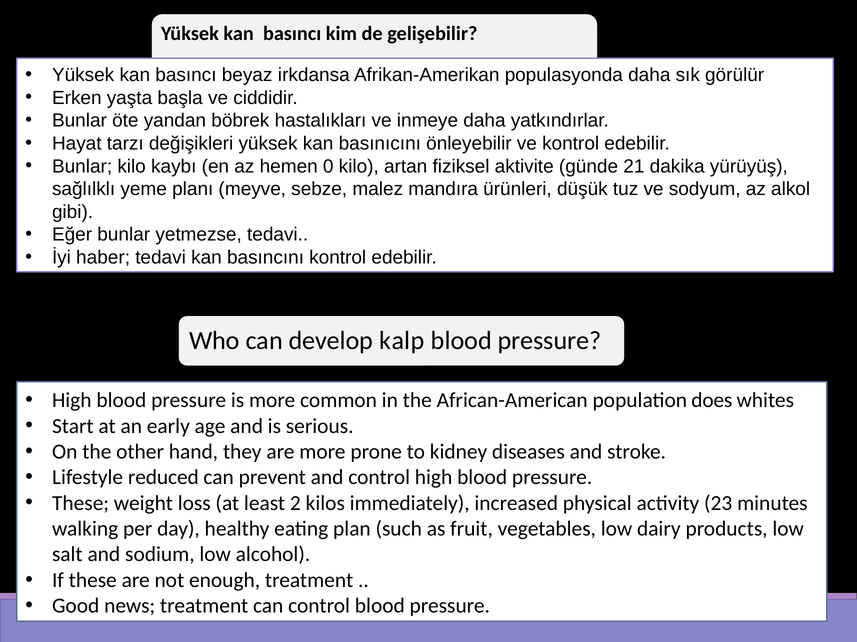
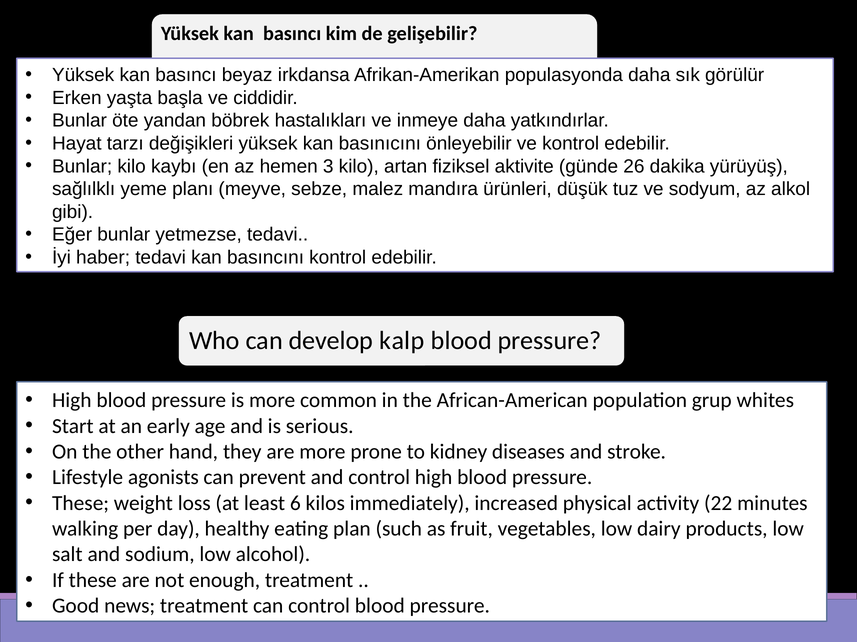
0: 0 -> 3 (328, 166)
21: 21 -> 26 (634, 166)
does: does -> grup (712, 401)
reduced: reduced -> agonists (163, 478)
2: 2 -> 6 (295, 504)
23: 23 -> 22 (718, 504)
